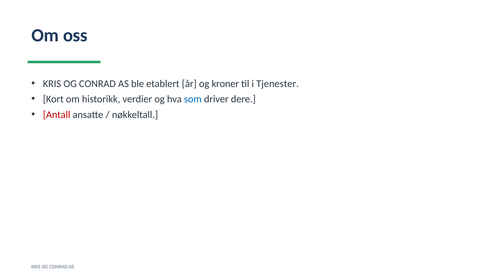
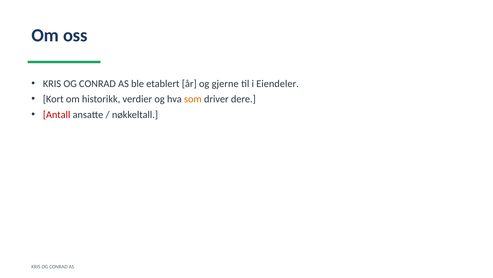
kroner: kroner -> gjerne (225, 83)
Tjenester: Tjenester -> Eiendeler (278, 83)
som colour: blue -> orange (193, 99)
